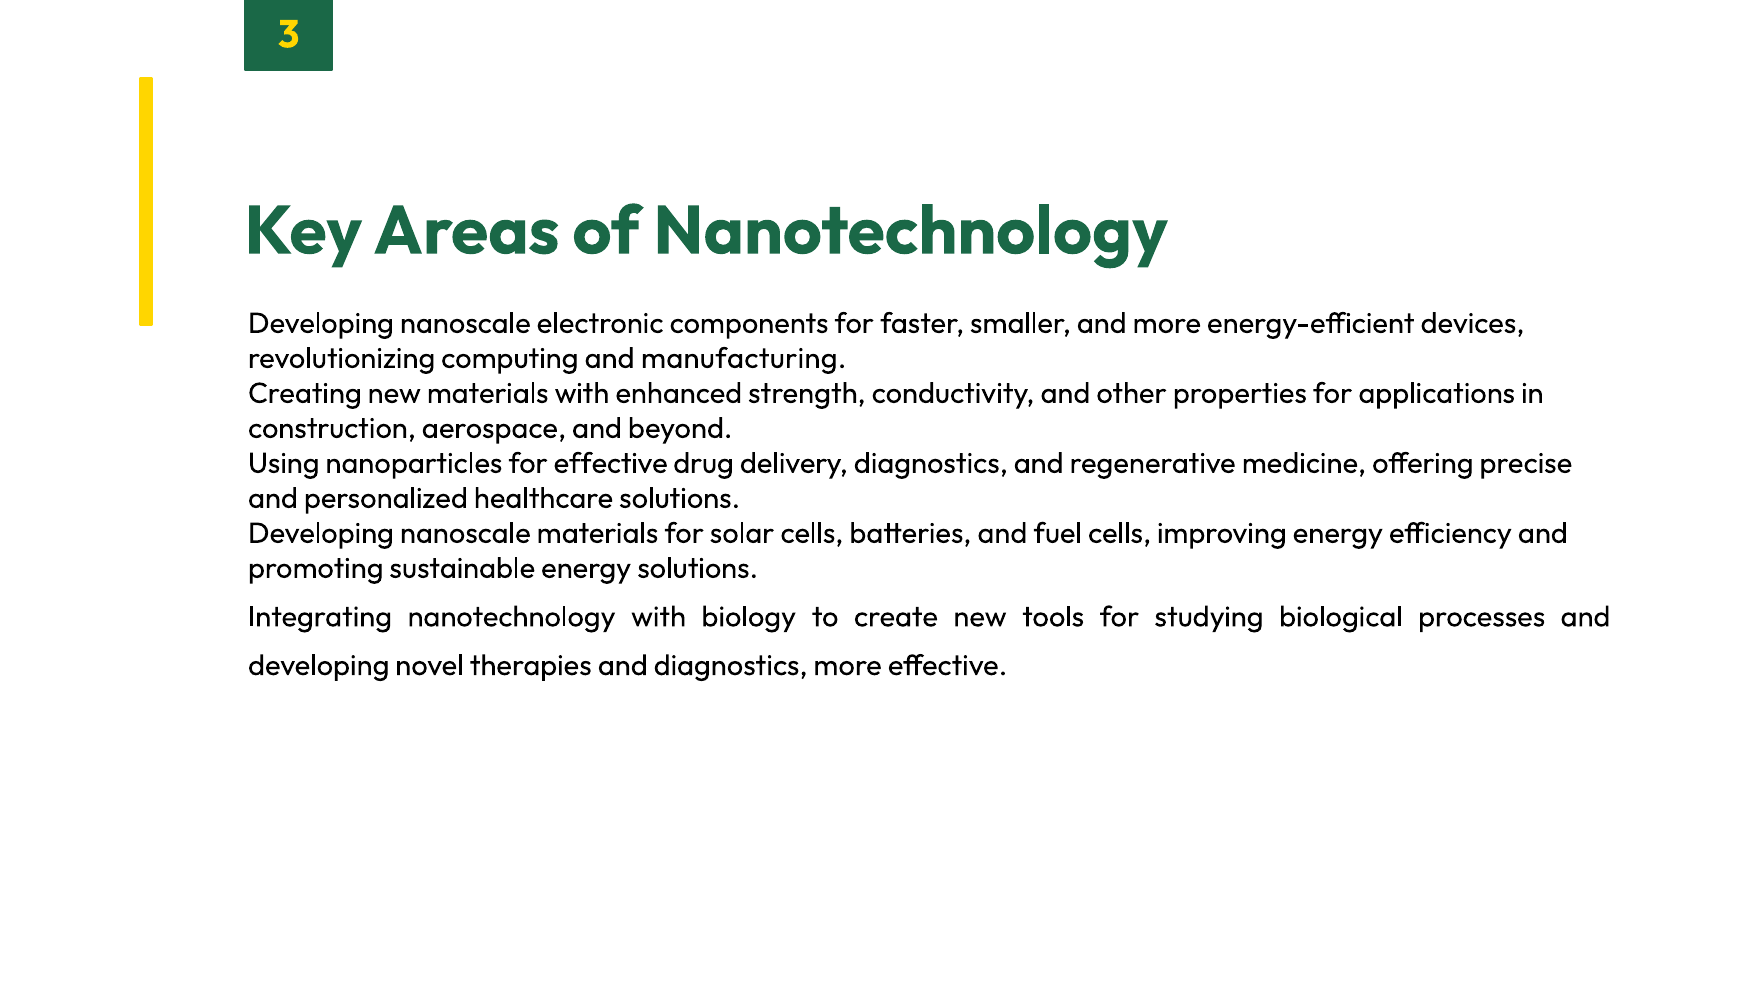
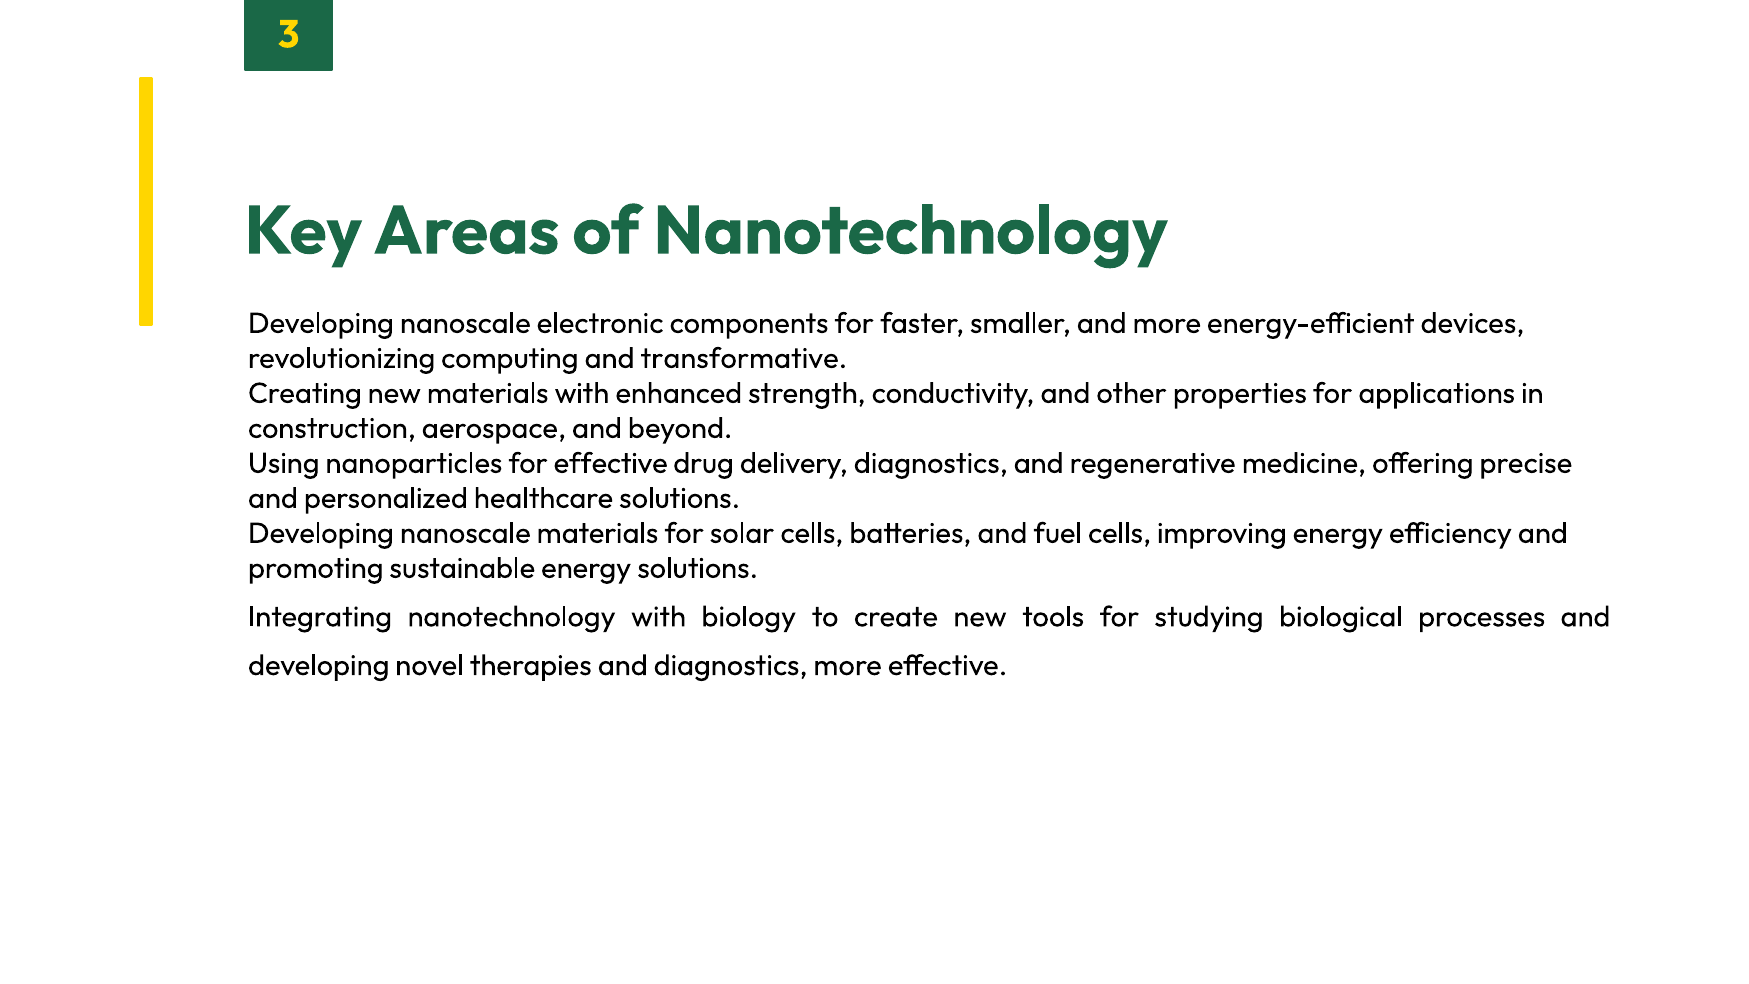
manufacturing: manufacturing -> transformative (744, 358)
